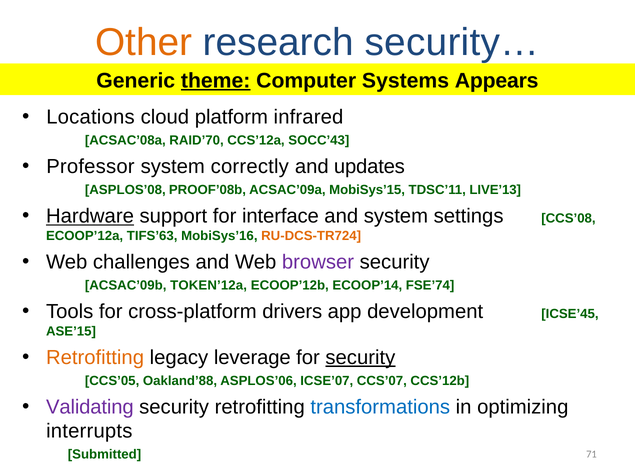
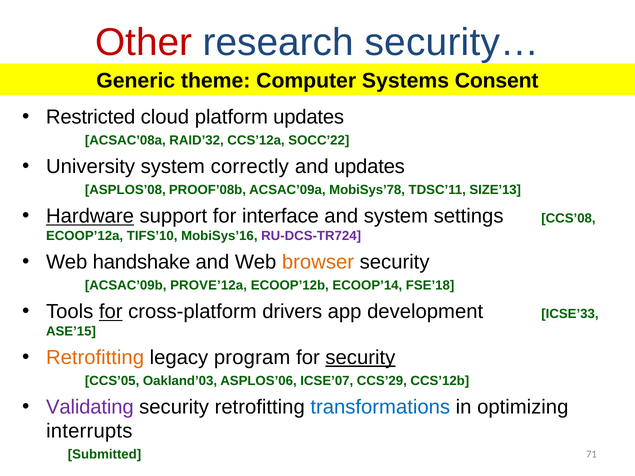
Other colour: orange -> red (144, 42)
theme underline: present -> none (216, 81)
Appears: Appears -> Consent (497, 81)
Locations: Locations -> Restricted (91, 117)
platform infrared: infrared -> updates (309, 117)
RAID’70: RAID’70 -> RAID’32 (197, 141)
SOCC’43: SOCC’43 -> SOCC’22 (319, 141)
Professor: Professor -> University (91, 167)
MobiSys’15: MobiSys’15 -> MobiSys’78 (367, 190)
LIVE’13: LIVE’13 -> SIZE’13 (495, 190)
TIFS’63: TIFS’63 -> TIFS’10 (152, 236)
RU-DCS-TR724 colour: orange -> purple (311, 236)
challenges: challenges -> handshake (142, 262)
browser colour: purple -> orange (318, 262)
TOKEN’12a: TOKEN’12a -> PROVE’12a (209, 286)
FSE’74: FSE’74 -> FSE’18 (430, 286)
for underline: none -> present (111, 312)
ICSE’45: ICSE’45 -> ICSE’33 (570, 314)
leverage: leverage -> program (252, 358)
Oakland’88: Oakland’88 -> Oakland’03 (180, 381)
CCS’07: CCS’07 -> CCS’29 (382, 381)
